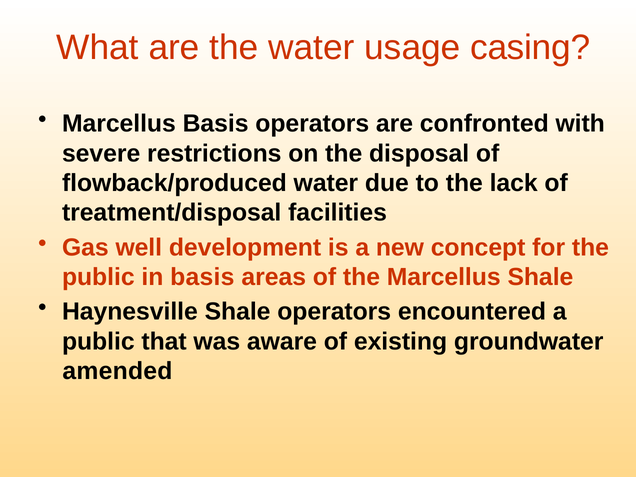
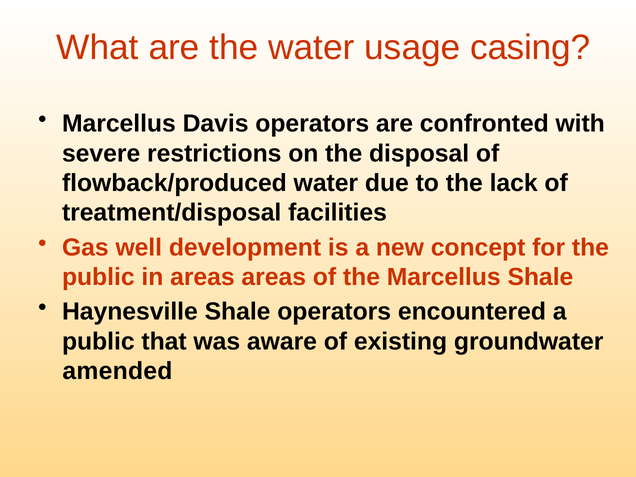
Marcellus Basis: Basis -> Davis (216, 124)
in basis: basis -> areas (202, 277)
